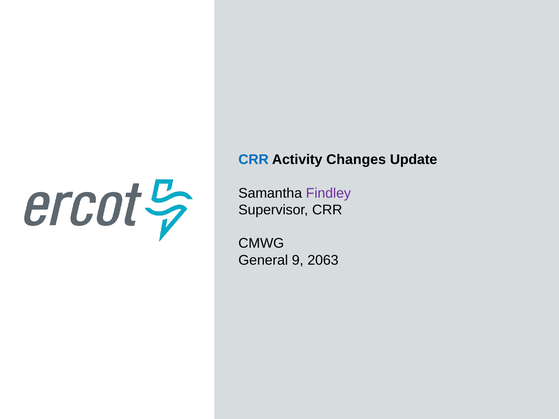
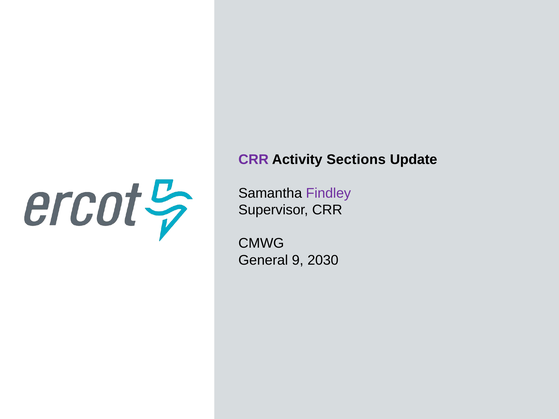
CRR colour: blue -> purple (254, 160)
Changes: Changes -> Sections (356, 160)
2063: 2063 -> 2030 (323, 260)
